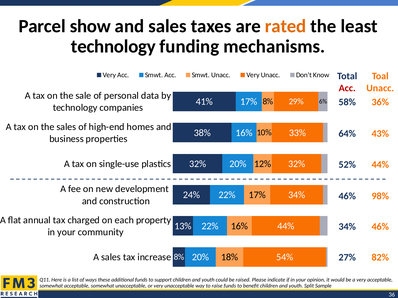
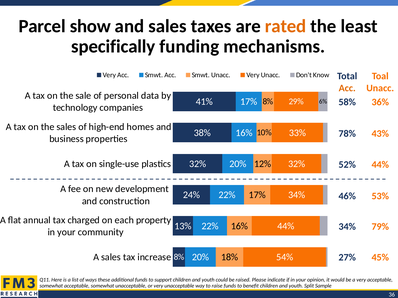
technology: technology -> specifically (113, 47)
Acc colour: red -> orange (347, 88)
64%: 64% -> 78% (347, 134)
98%: 98% -> 53% (380, 197)
34% 46%: 46% -> 79% (380, 227)
82%: 82% -> 45% (380, 258)
